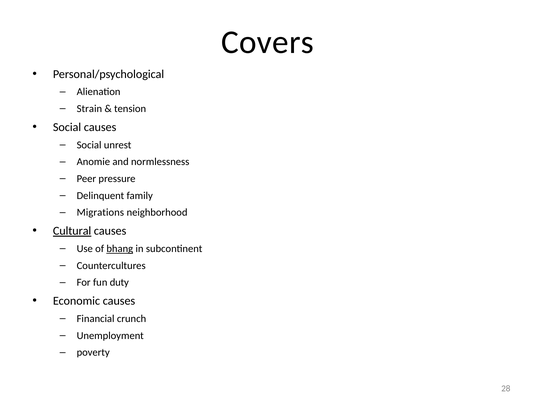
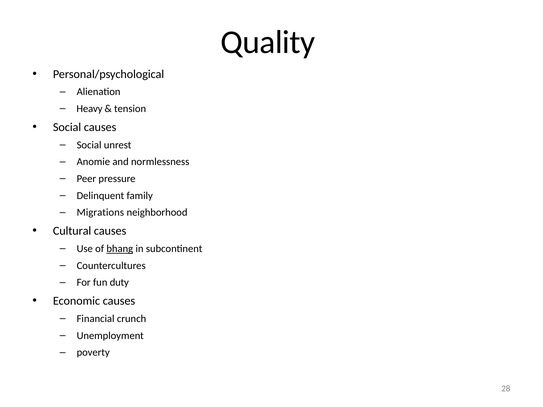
Covers: Covers -> Quality (268, 42)
Strain: Strain -> Heavy (89, 109)
Cultural underline: present -> none (72, 231)
